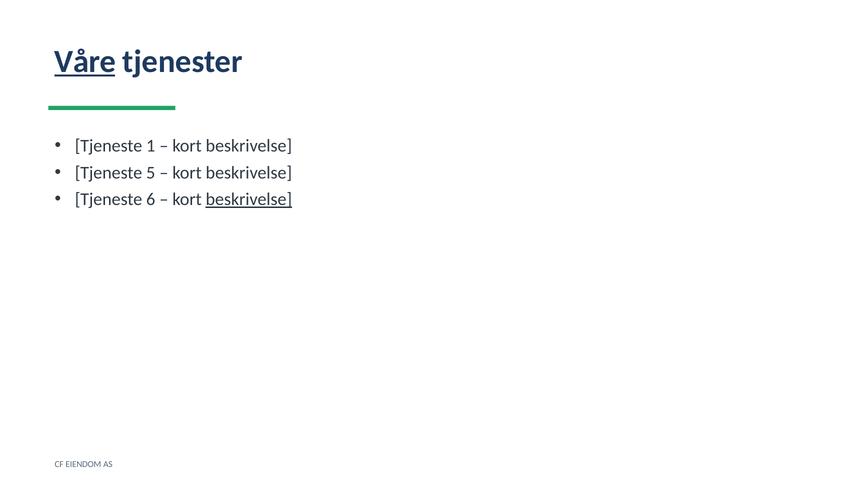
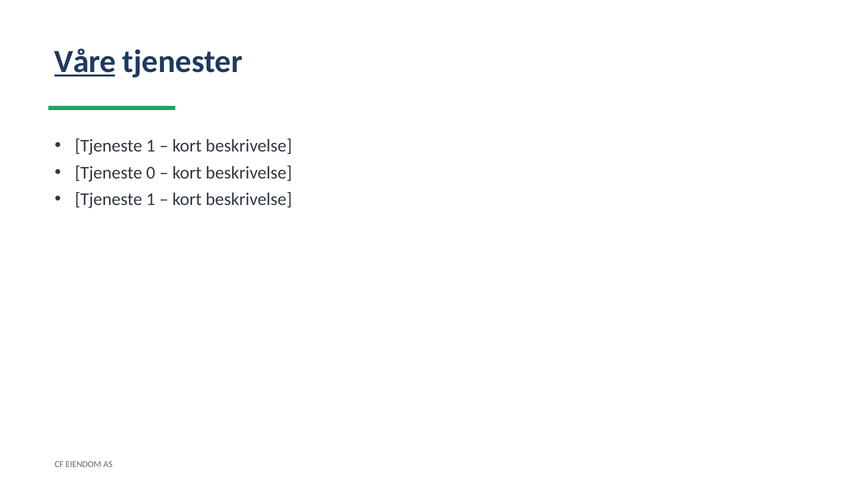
5: 5 -> 0 (151, 173)
6: 6 -> 1 (151, 199)
beskrivelse underline: present -> none (249, 199)
